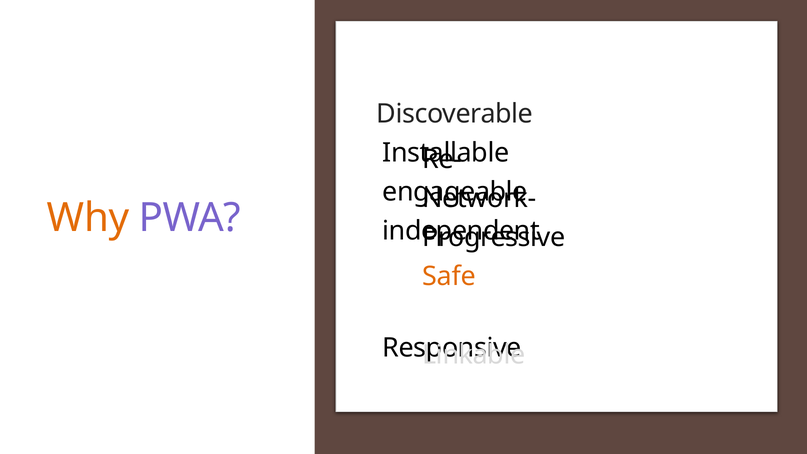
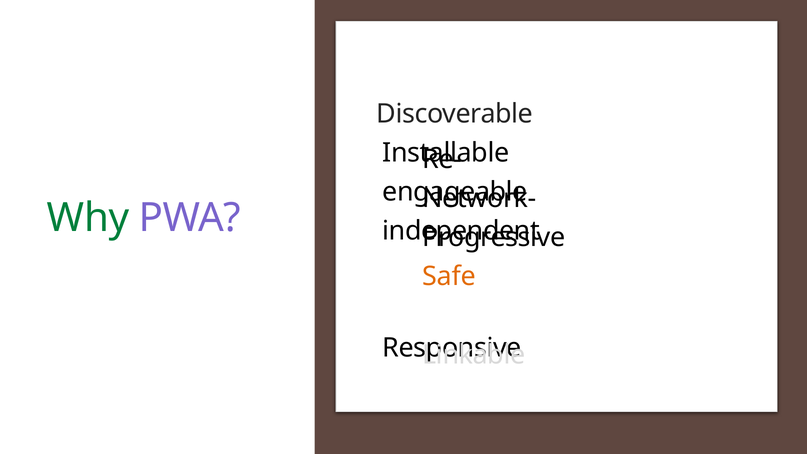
Why colour: orange -> green (88, 218)
